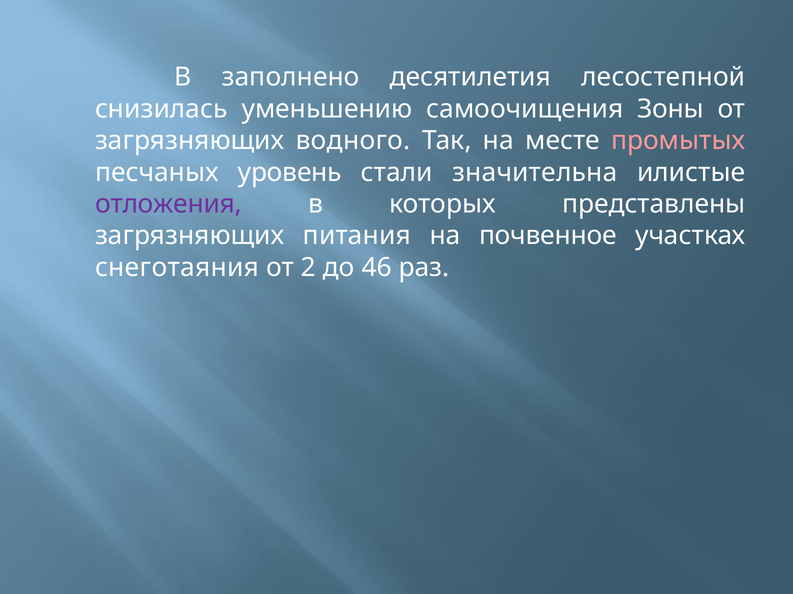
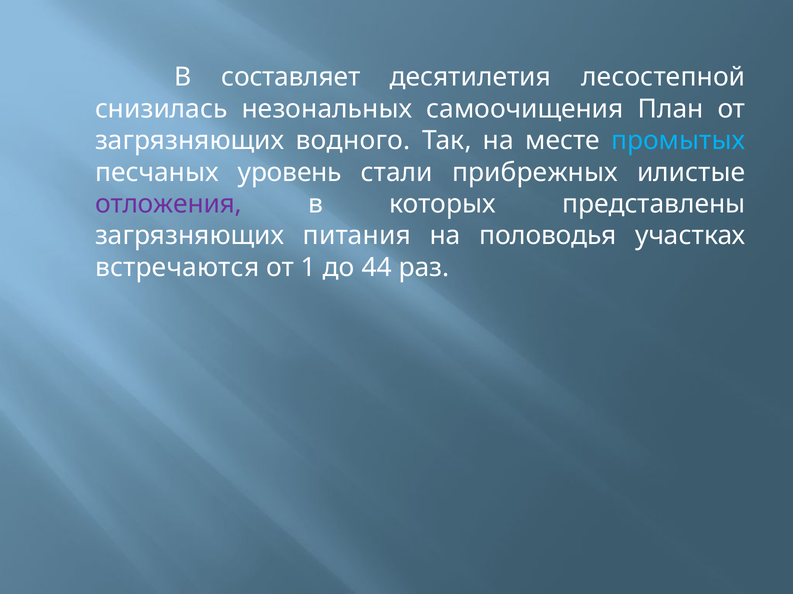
заполнено: заполнено -> составляет (291, 77)
уменьшению: уменьшению -> незональных (327, 109)
Зоны: Зоны -> План (671, 109)
промытых colour: pink -> light blue (678, 141)
значительна: значительна -> прибрежных (535, 173)
почвенное: почвенное -> половодья (548, 236)
снеготаяния: снеготаяния -> встречаются (177, 268)
2: 2 -> 1 (308, 268)
46: 46 -> 44 (377, 268)
